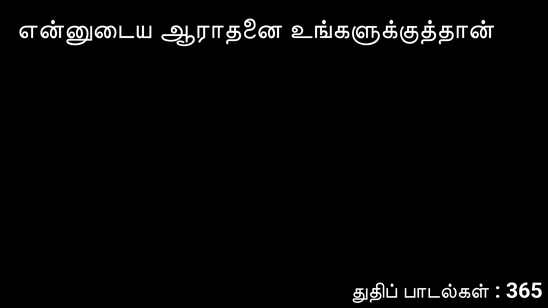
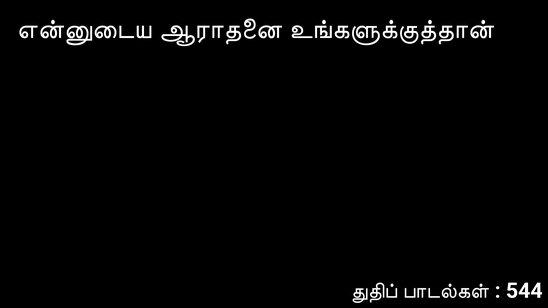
365: 365 -> 544 (524, 291)
